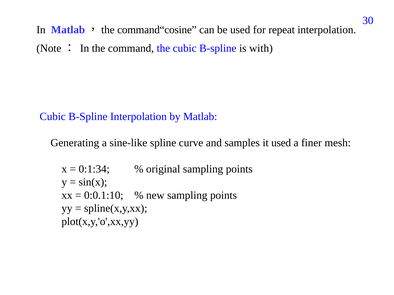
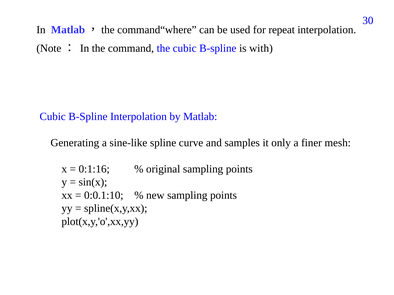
command“cosine: command“cosine -> command“where (157, 30)
it used: used -> only (281, 143)
0:1:34: 0:1:34 -> 0:1:16 (94, 169)
